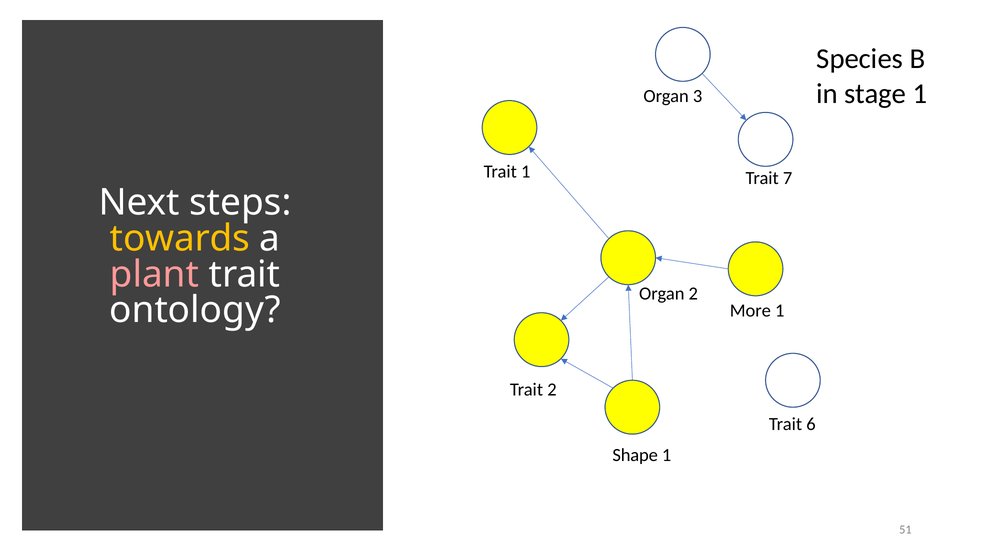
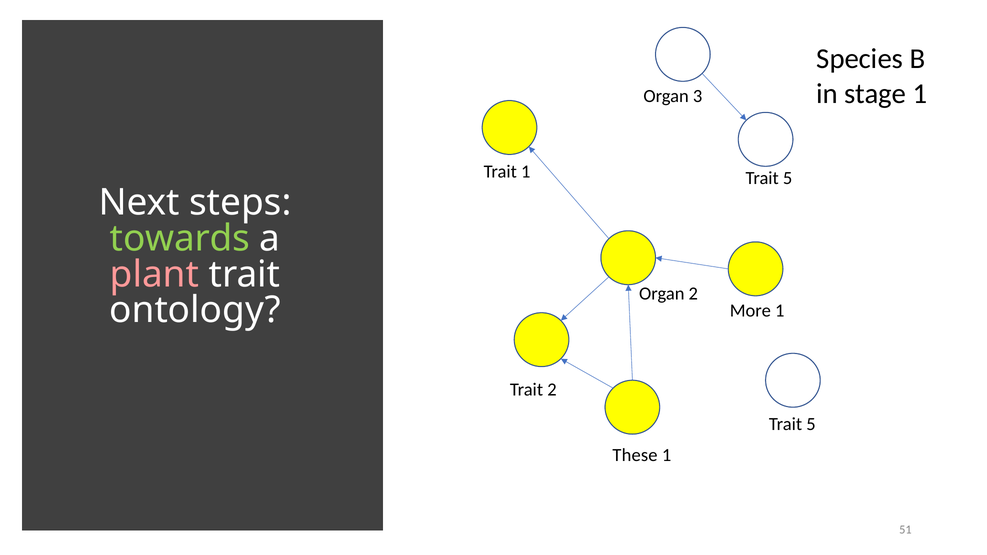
7: 7 -> 5 (788, 178)
towards colour: yellow -> light green (180, 238)
6: 6 -> 5 (811, 425)
Shape: Shape -> These (635, 456)
